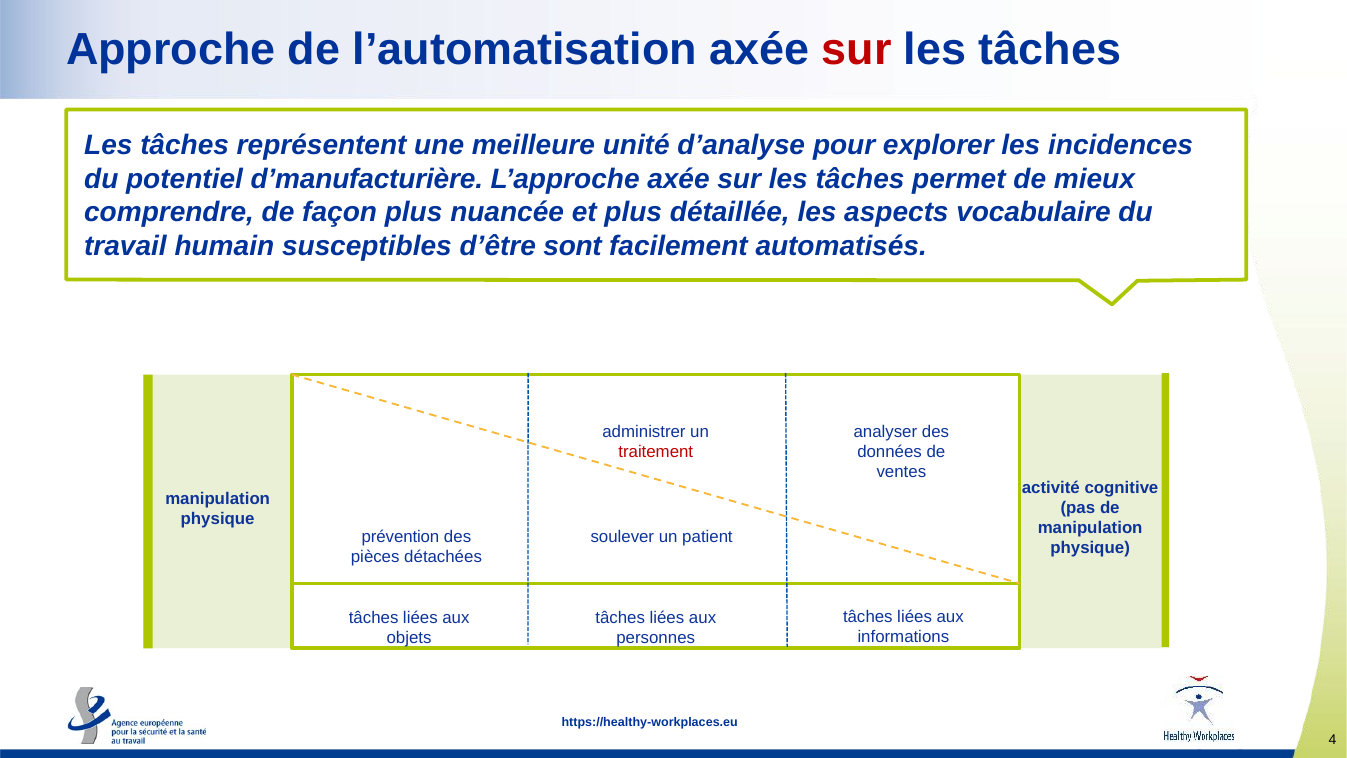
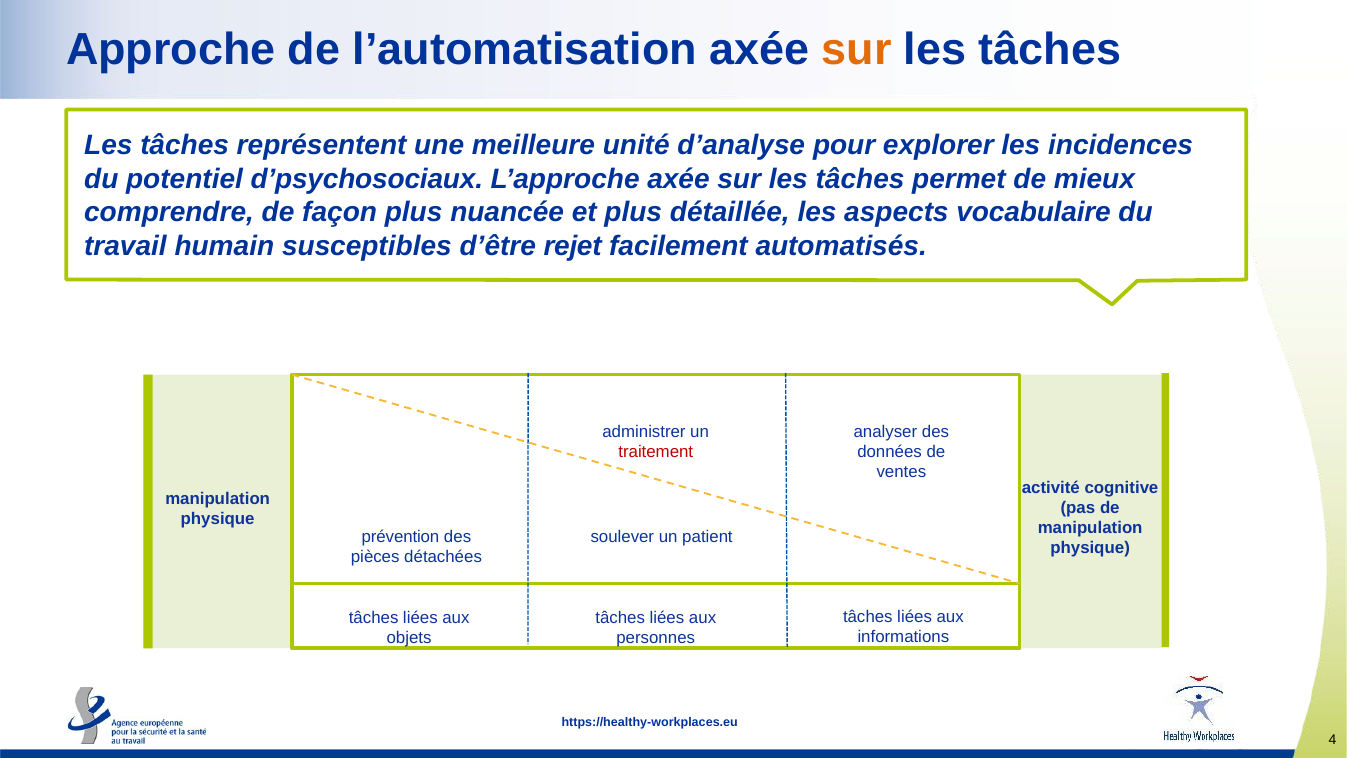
sur colour: red -> orange (857, 50)
d’manufacturière: d’manufacturière -> d’psychosociaux (367, 179)
sont: sont -> rejet (573, 246)
